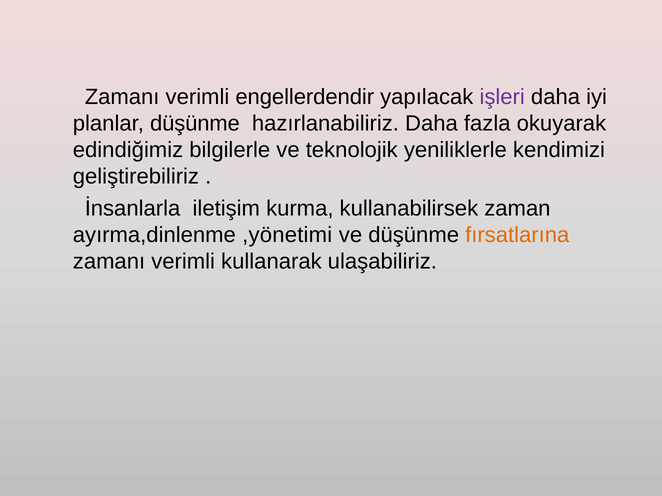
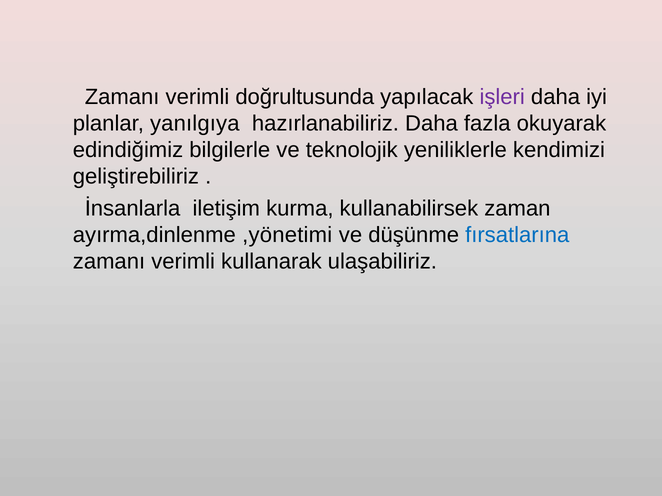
engellerdendir: engellerdendir -> doğrultusunda (305, 97)
planlar düşünme: düşünme -> yanılgıya (195, 123)
fırsatlarına colour: orange -> blue (517, 235)
